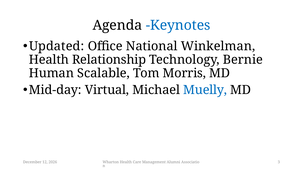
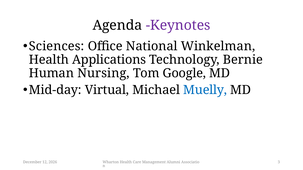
Keynotes colour: blue -> purple (178, 25)
Updated: Updated -> Sciences (57, 46)
Relationship: Relationship -> Applications (109, 60)
Scalable: Scalable -> Nursing (103, 73)
Morris: Morris -> Google (184, 73)
